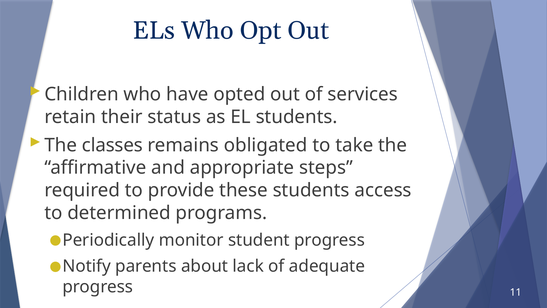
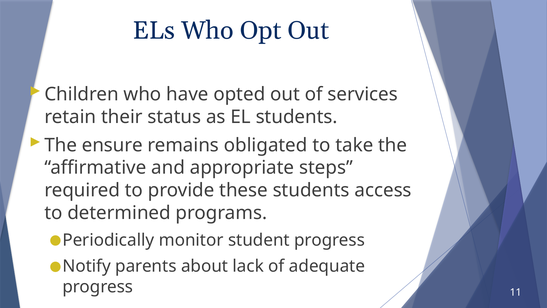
classes: classes -> ensure (112, 145)
